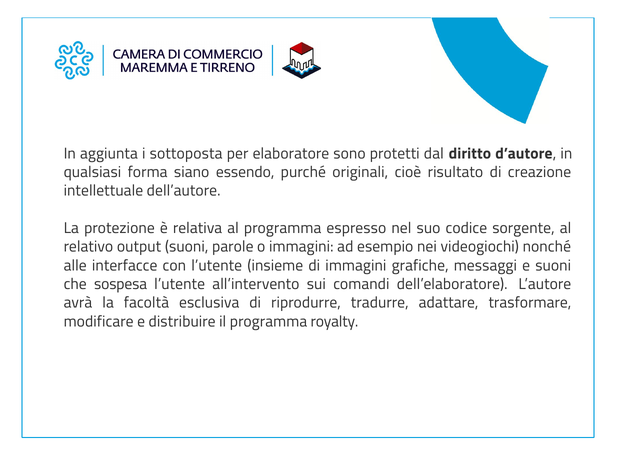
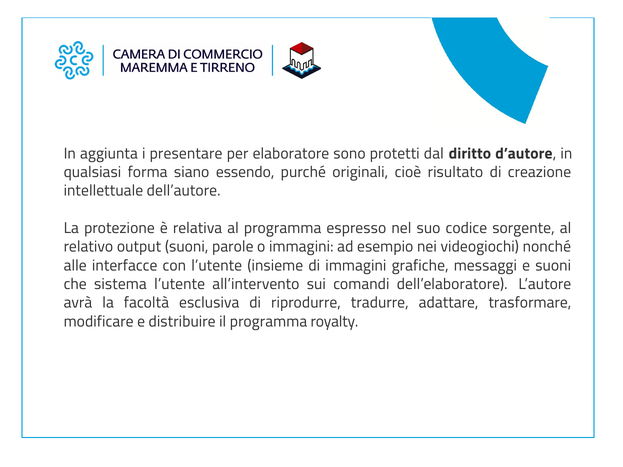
sottoposta: sottoposta -> presentare (186, 154)
sospesa: sospesa -> sistema (120, 284)
